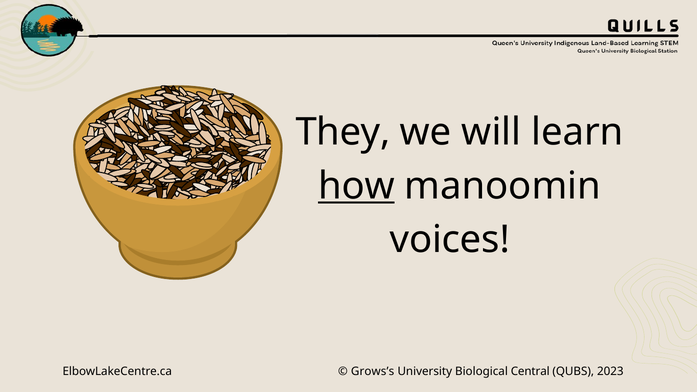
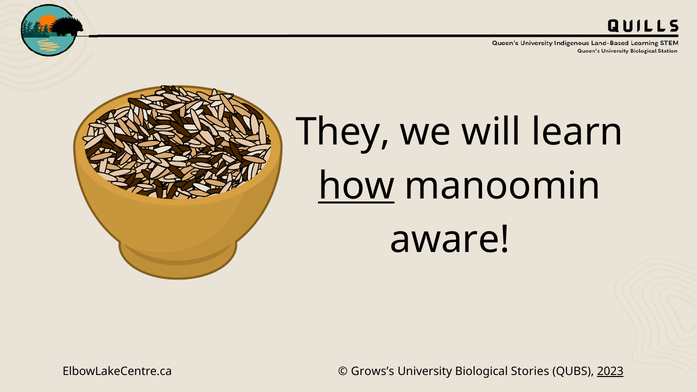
voices: voices -> aware (450, 240)
Central: Central -> Stories (530, 372)
2023 underline: none -> present (610, 372)
